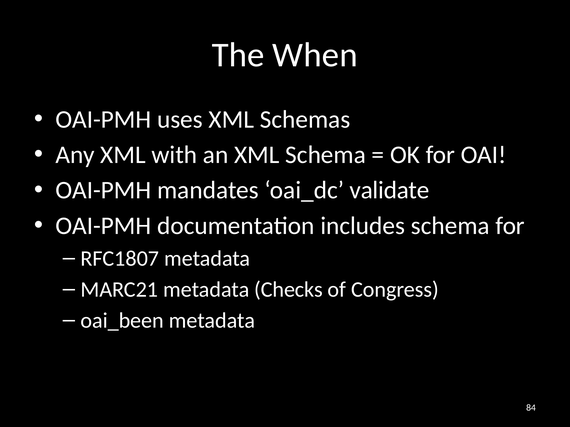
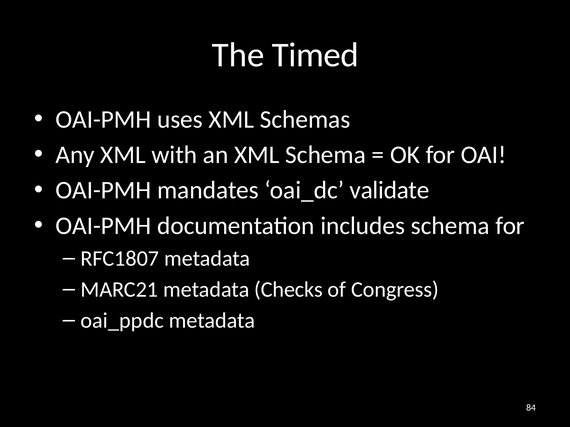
When: When -> Timed (315, 55)
oai_been: oai_been -> oai_ppdc (122, 321)
